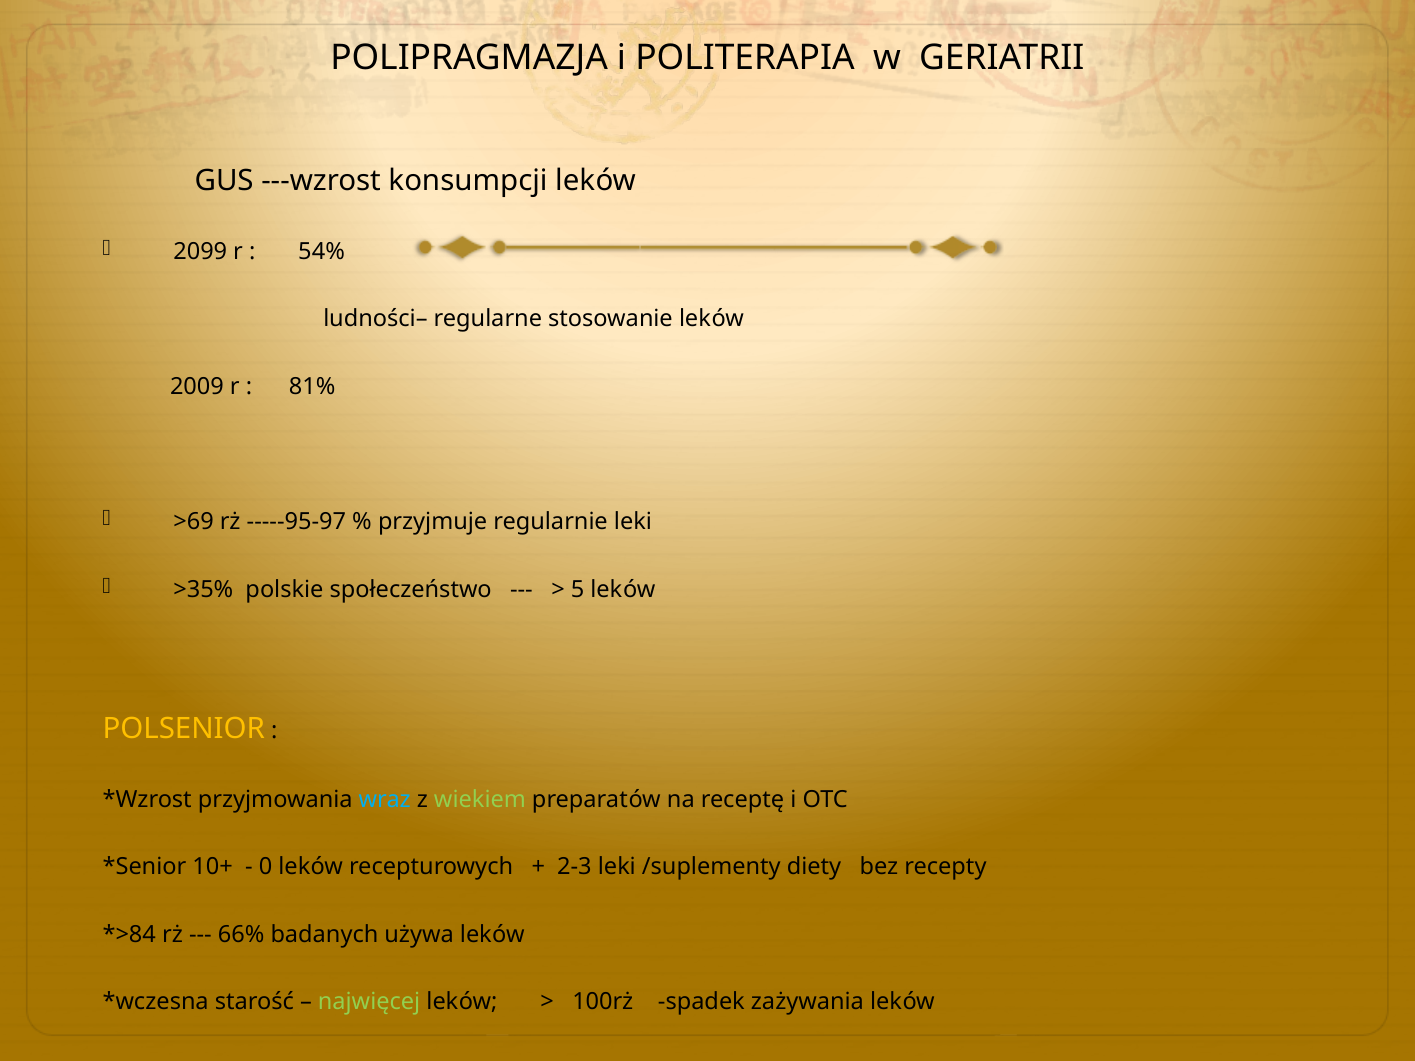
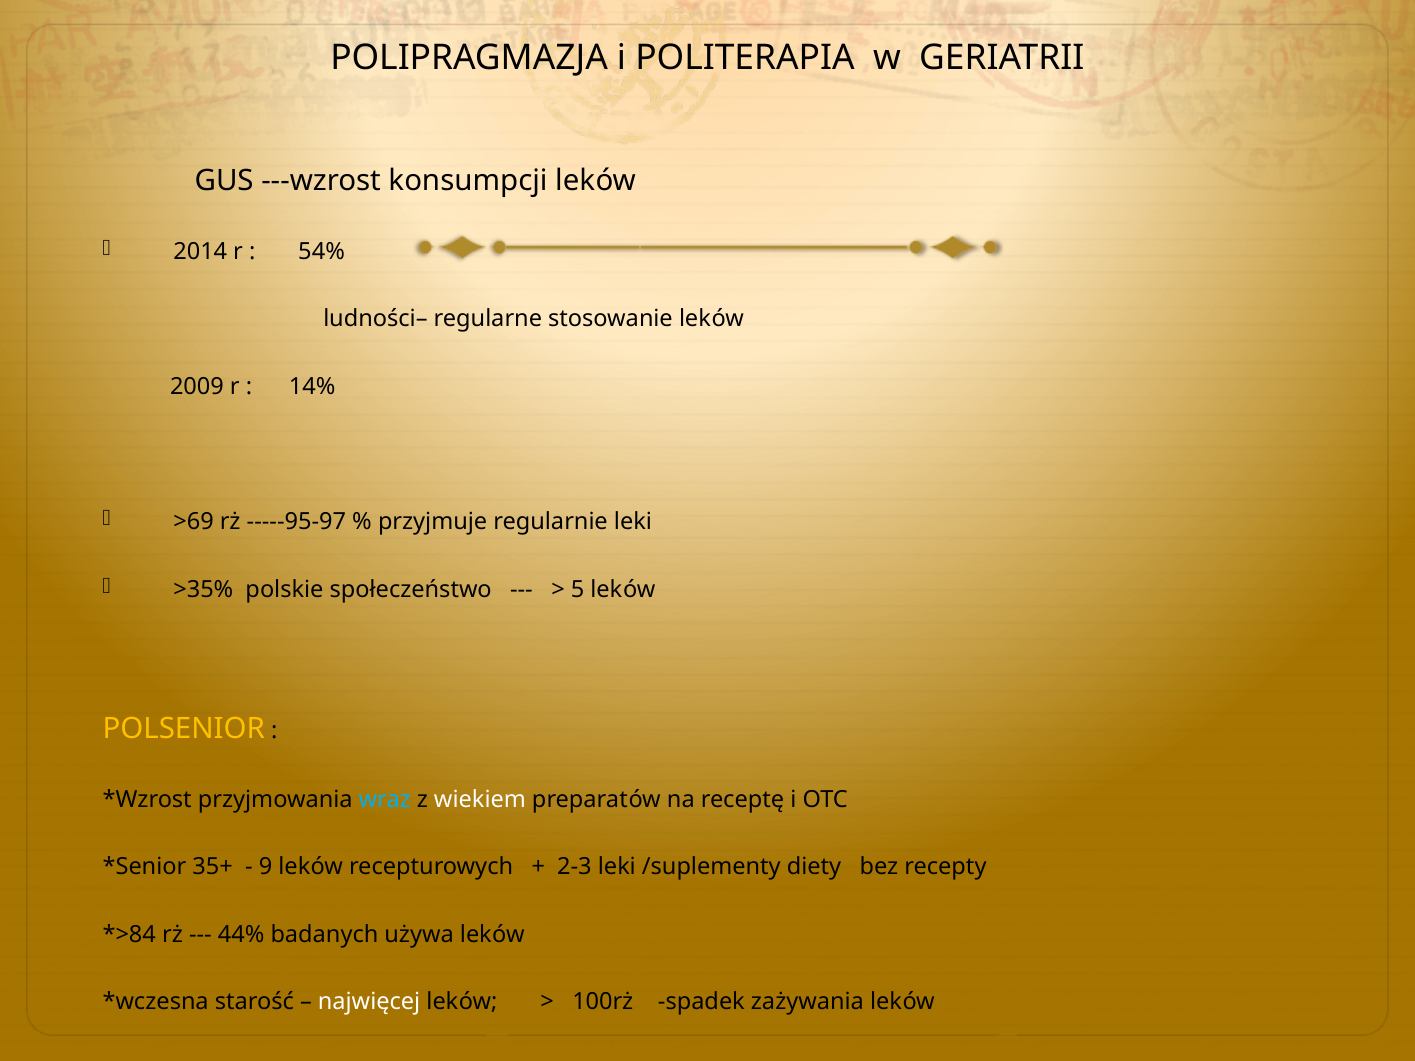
2099: 2099 -> 2014 (200, 251)
81%: 81% -> 14% (312, 387)
wiekiem colour: light green -> white (480, 800)
10+: 10+ -> 35+ (213, 867)
0: 0 -> 9 (266, 867)
66%: 66% -> 44% (241, 935)
najwięcej colour: light green -> white (369, 1002)
